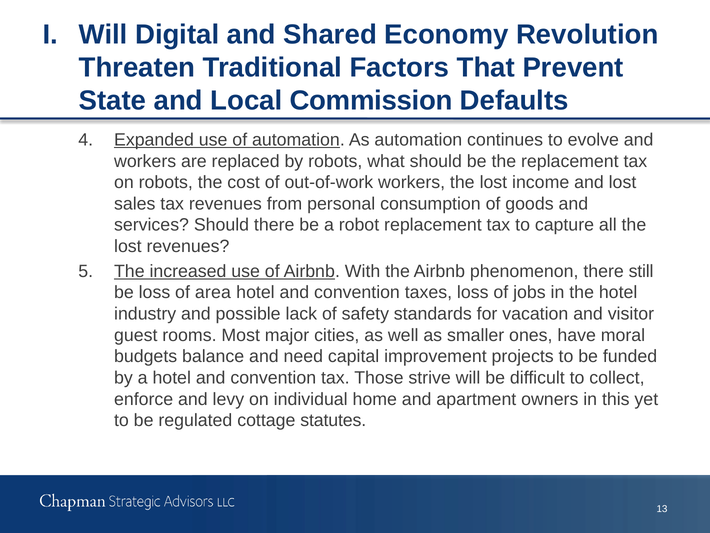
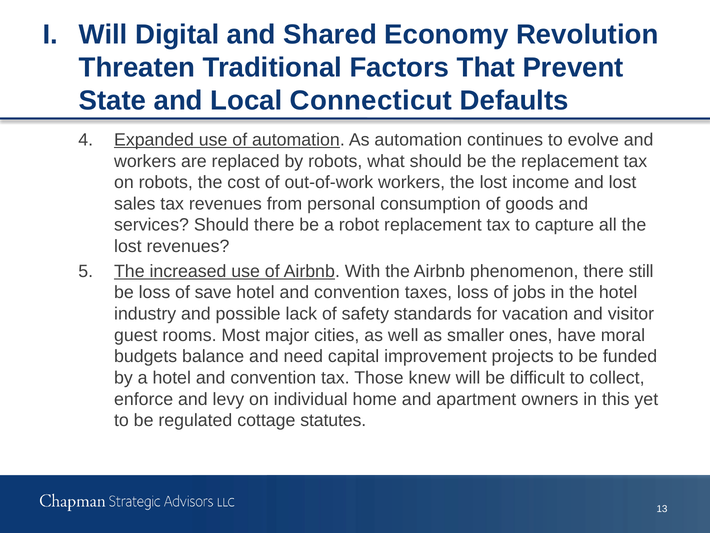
Commission: Commission -> Connecticut (371, 101)
area: area -> save (213, 292)
strive: strive -> knew (430, 378)
